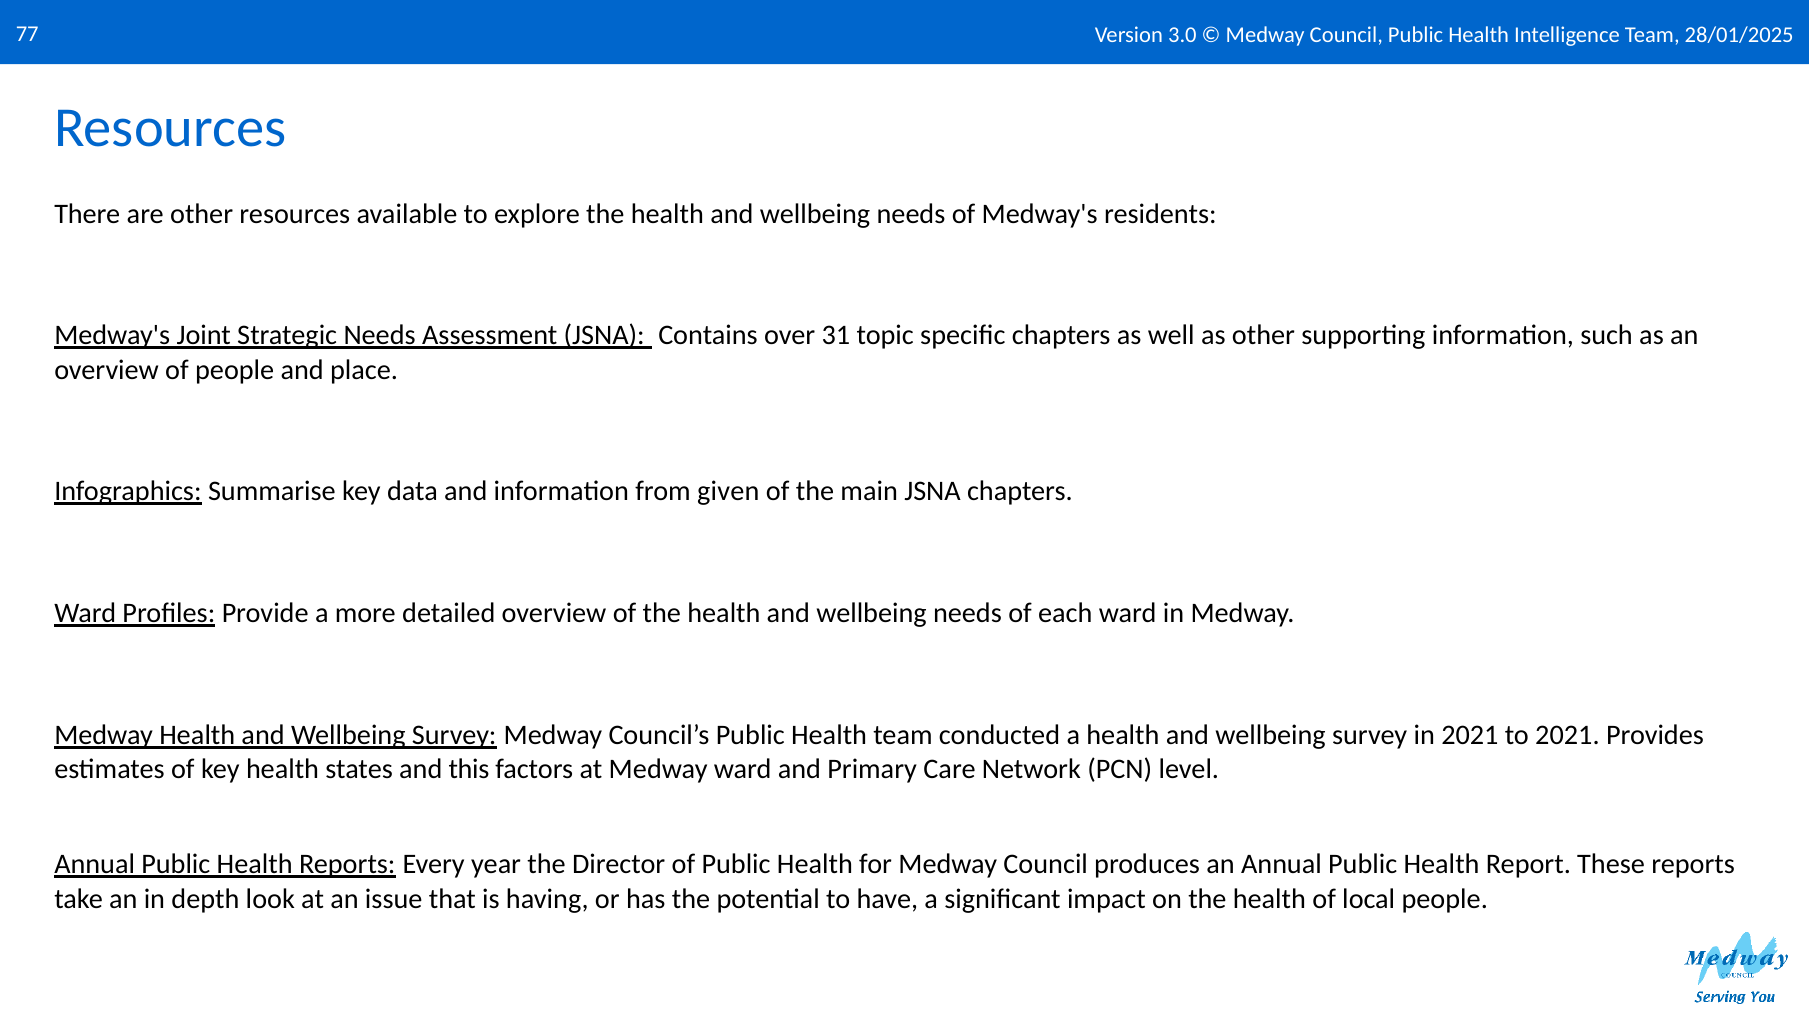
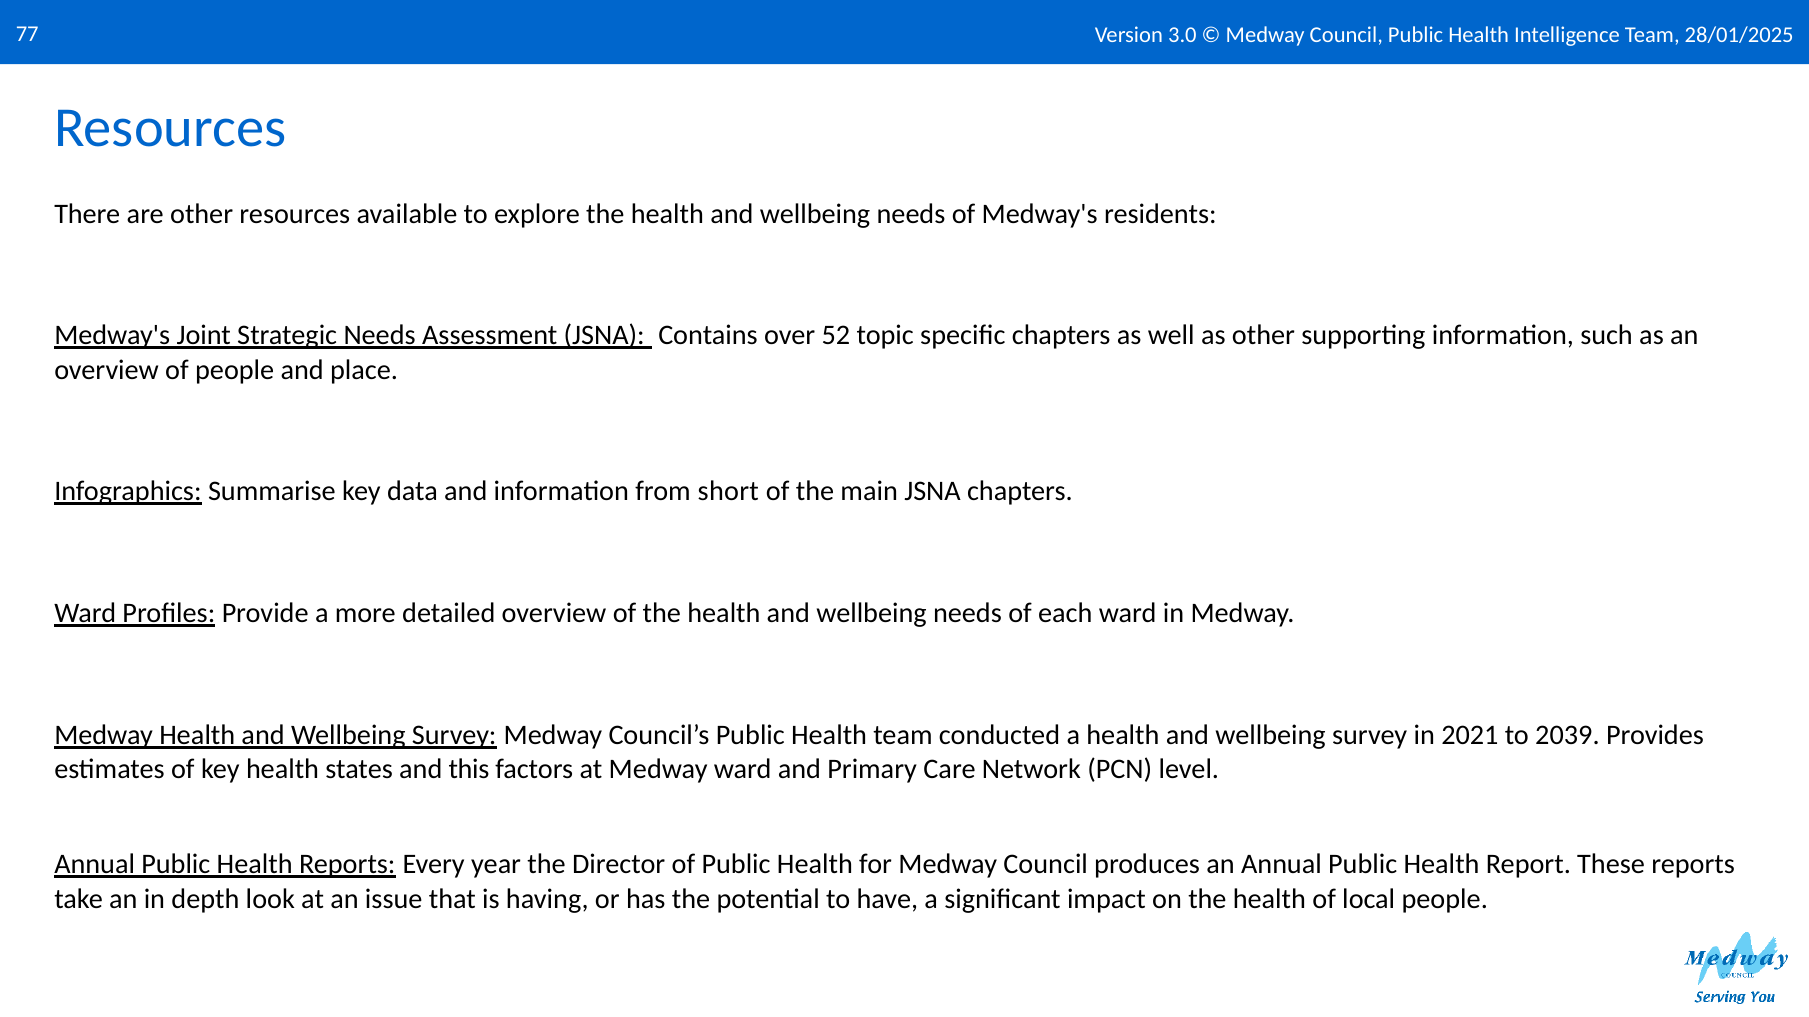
31: 31 -> 52 (836, 336)
given: given -> short (728, 492)
to 2021: 2021 -> 2039 (1567, 735)
